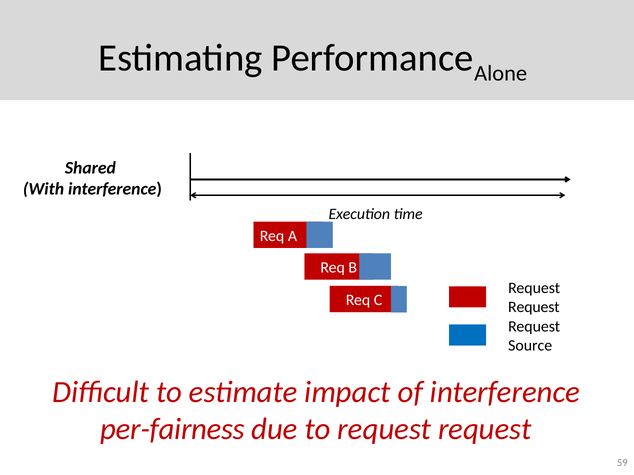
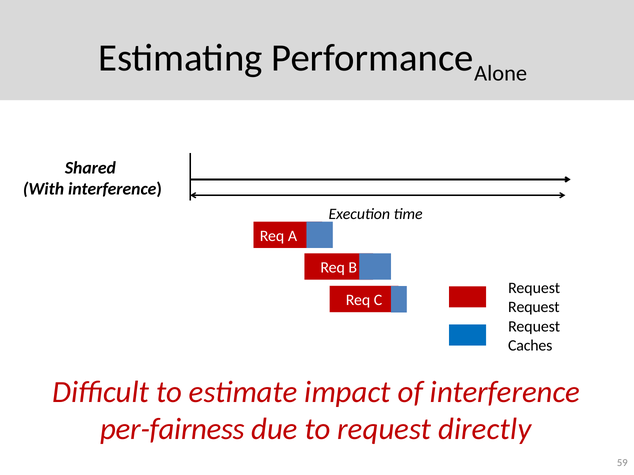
Source: Source -> Caches (530, 346)
to request request: request -> directly (485, 429)
